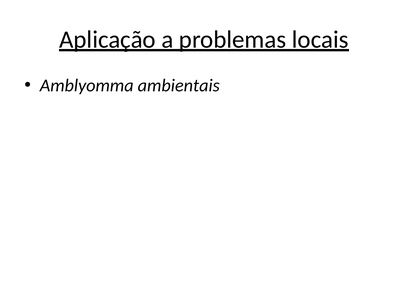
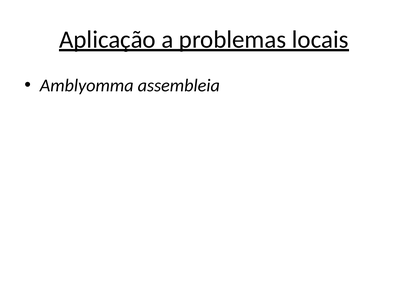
ambientais: ambientais -> assembleia (179, 86)
